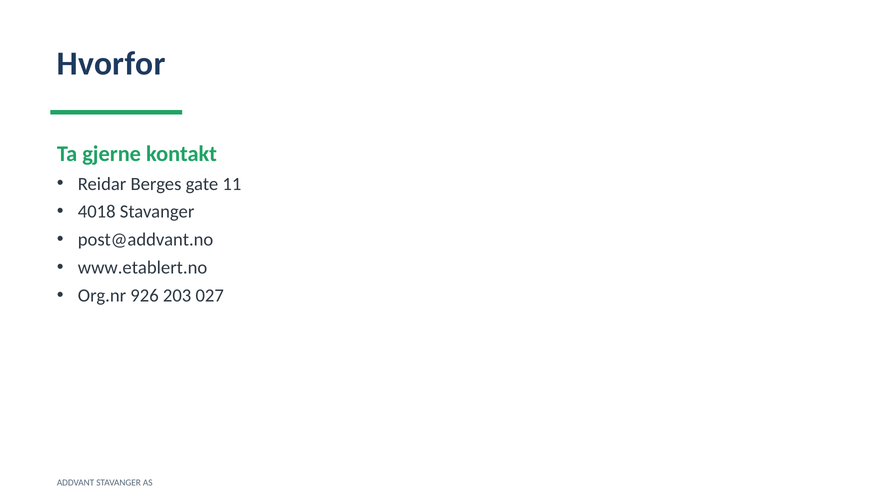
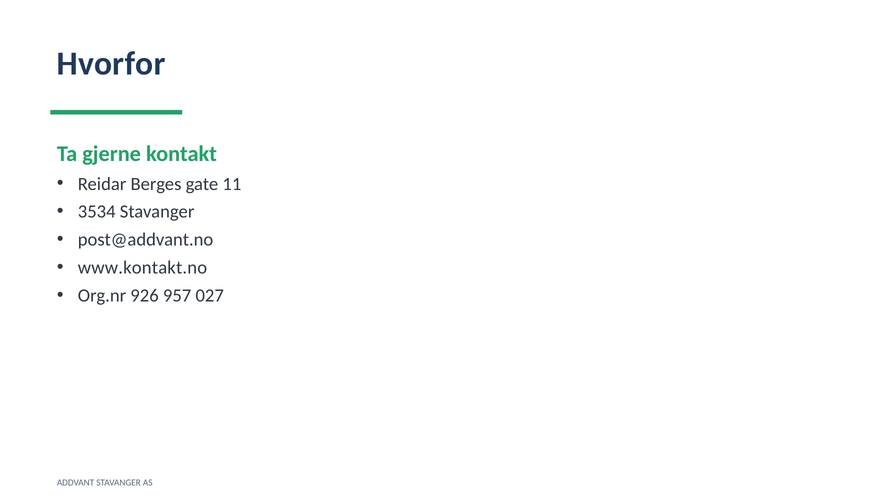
4018: 4018 -> 3534 (97, 212)
www.etablert.no: www.etablert.no -> www.kontakt.no (142, 268)
203: 203 -> 957 (177, 296)
